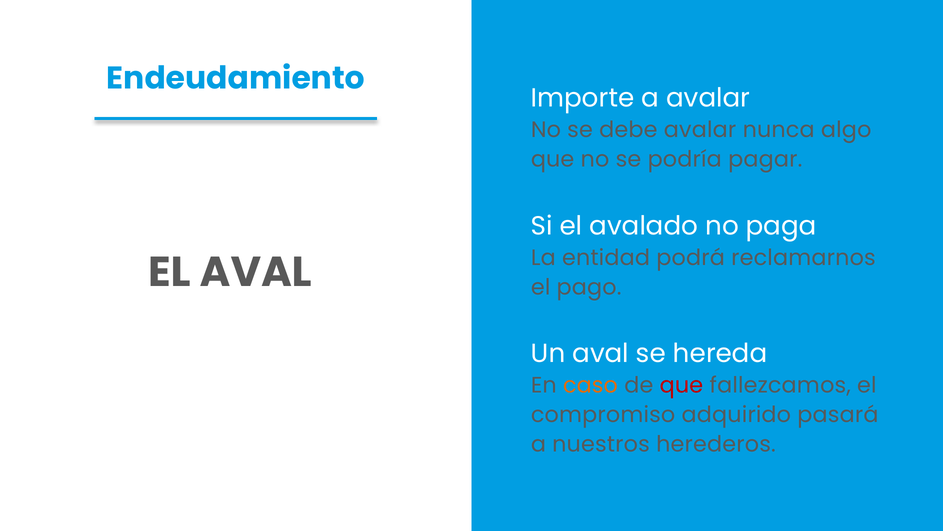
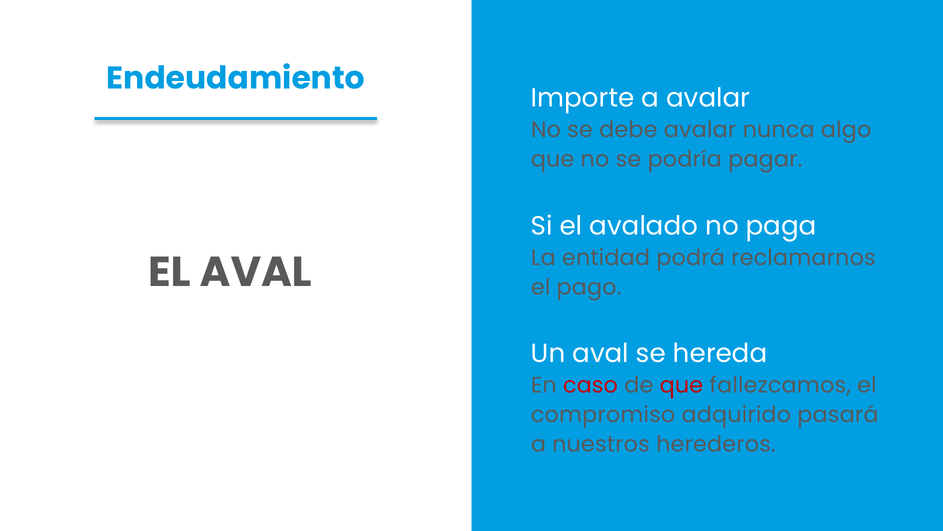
caso colour: orange -> red (590, 385)
